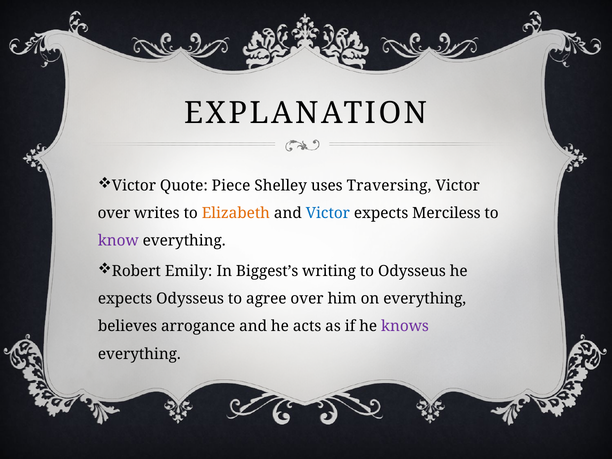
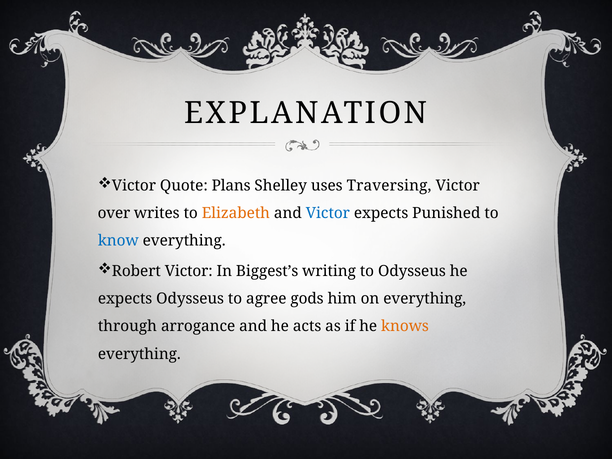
Piece: Piece -> Plans (231, 186)
Merciless: Merciless -> Punished (446, 213)
know colour: purple -> blue (118, 241)
Robert Emily: Emily -> Victor (189, 271)
agree over: over -> gods (307, 299)
believes: believes -> through (127, 326)
knows colour: purple -> orange (405, 326)
